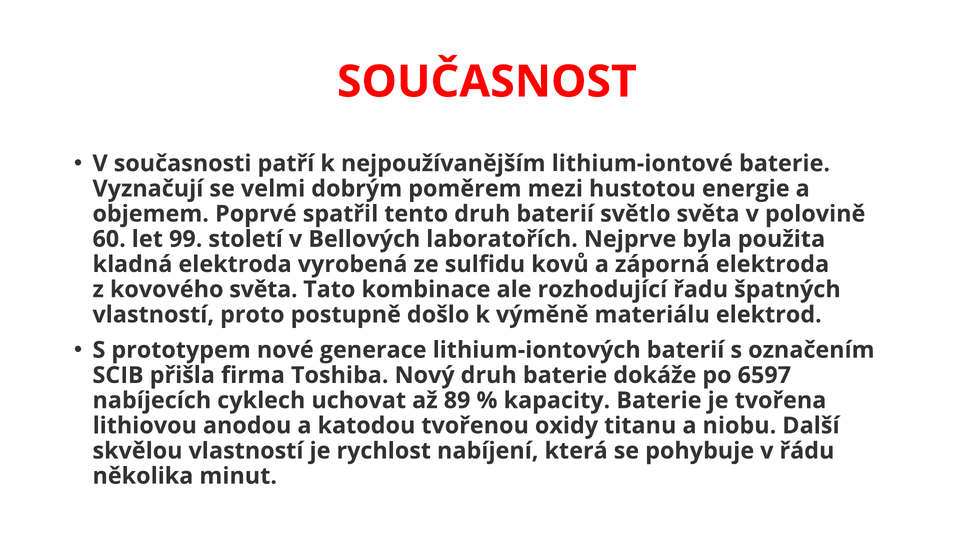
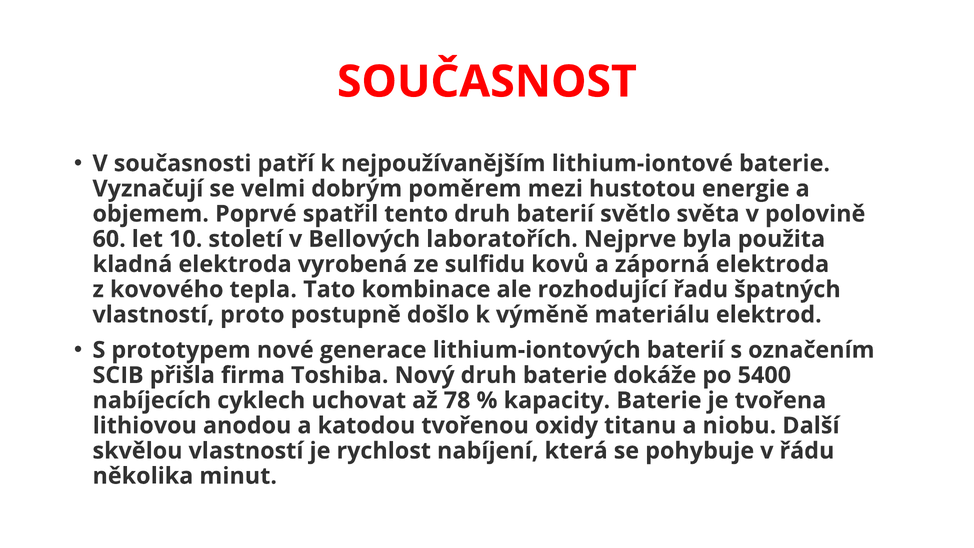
99: 99 -> 10 (186, 239)
kovového světa: světa -> tepla (263, 289)
6597: 6597 -> 5400 (764, 375)
89: 89 -> 78 (457, 400)
